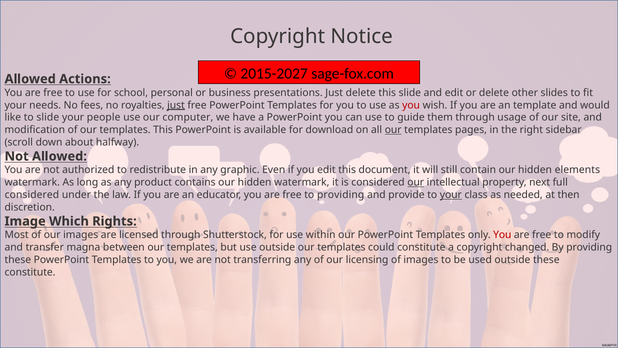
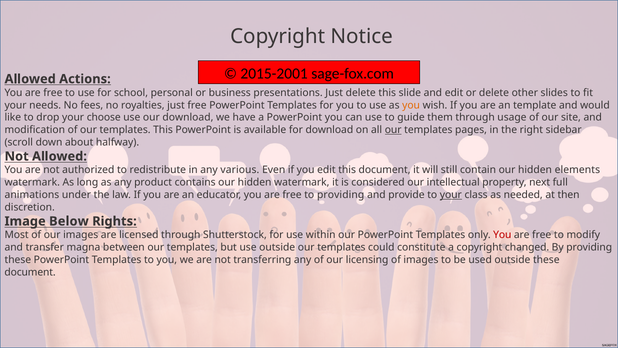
2015-2027: 2015-2027 -> 2015-2001 (274, 73)
just underline: present -> none (176, 105)
you colour: red -> orange (411, 105)
to slide: slide -> drop (48, 117)
people: people -> choose (104, 117)
our computer: computer -> download (188, 117)
graphic: graphic -> various (240, 170)
our underline: present -> none (416, 182)
considered: considered -> animations (32, 195)
Which: Which -> Below (69, 221)
constitute: constitute -> document (30, 272)
